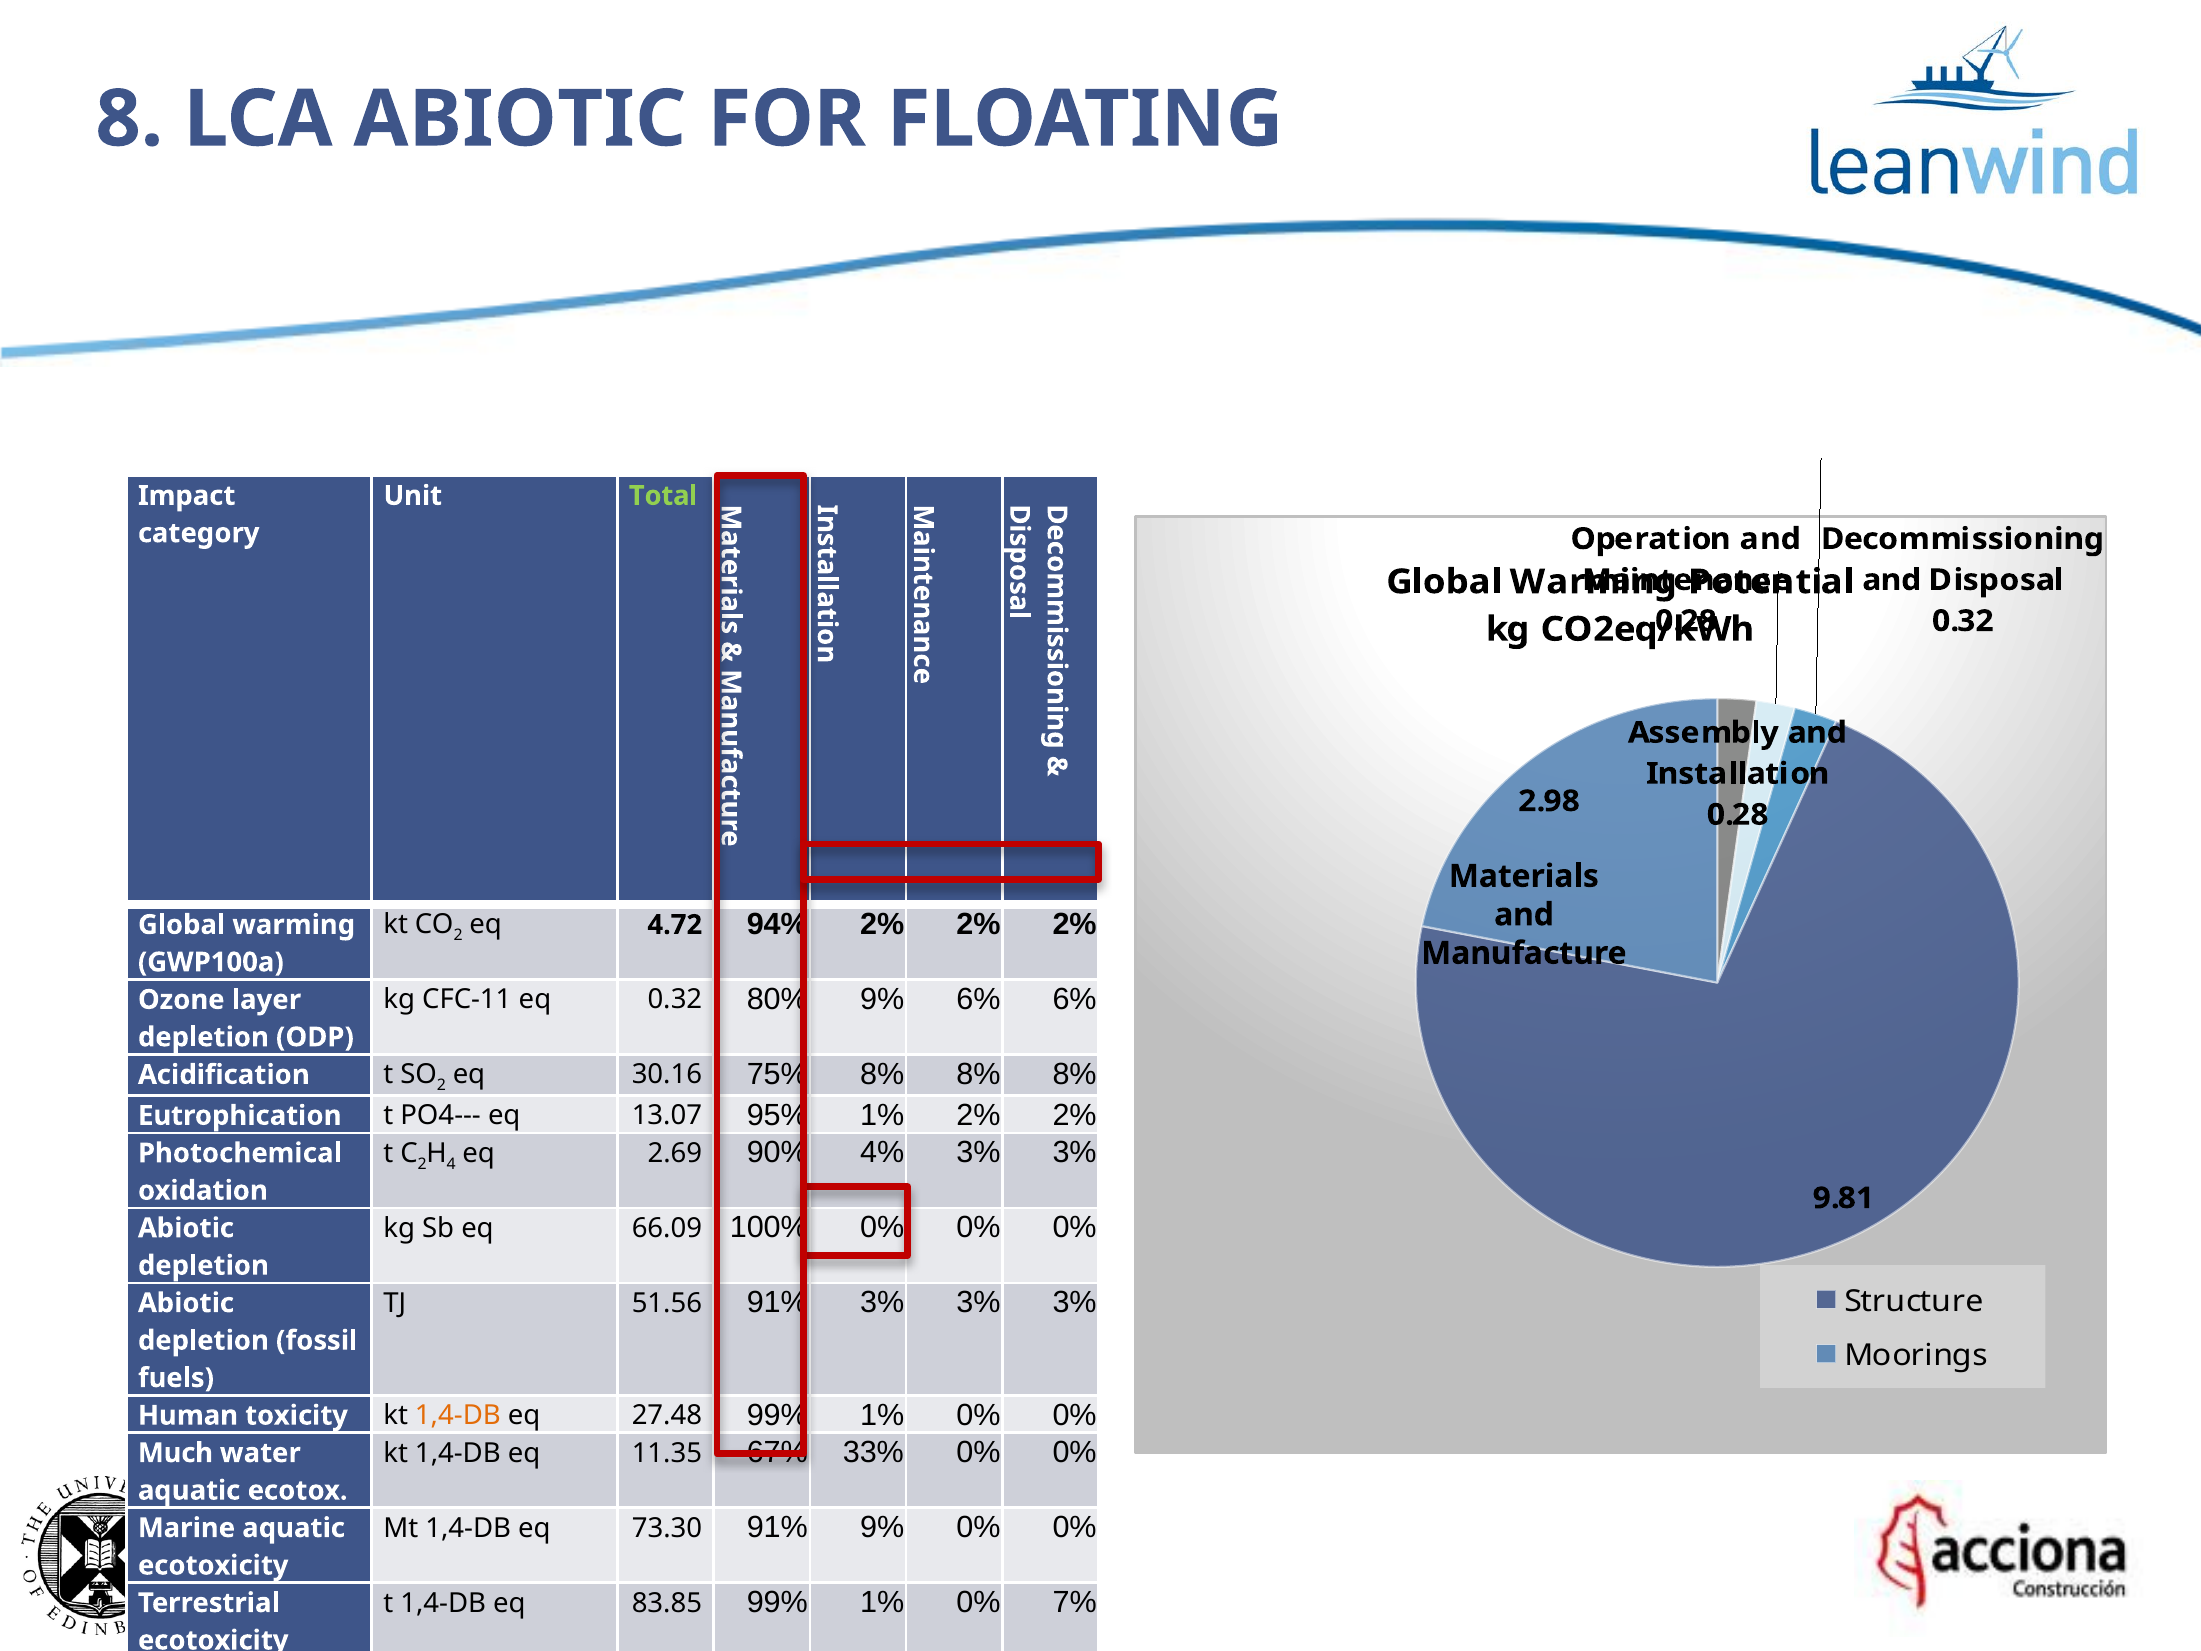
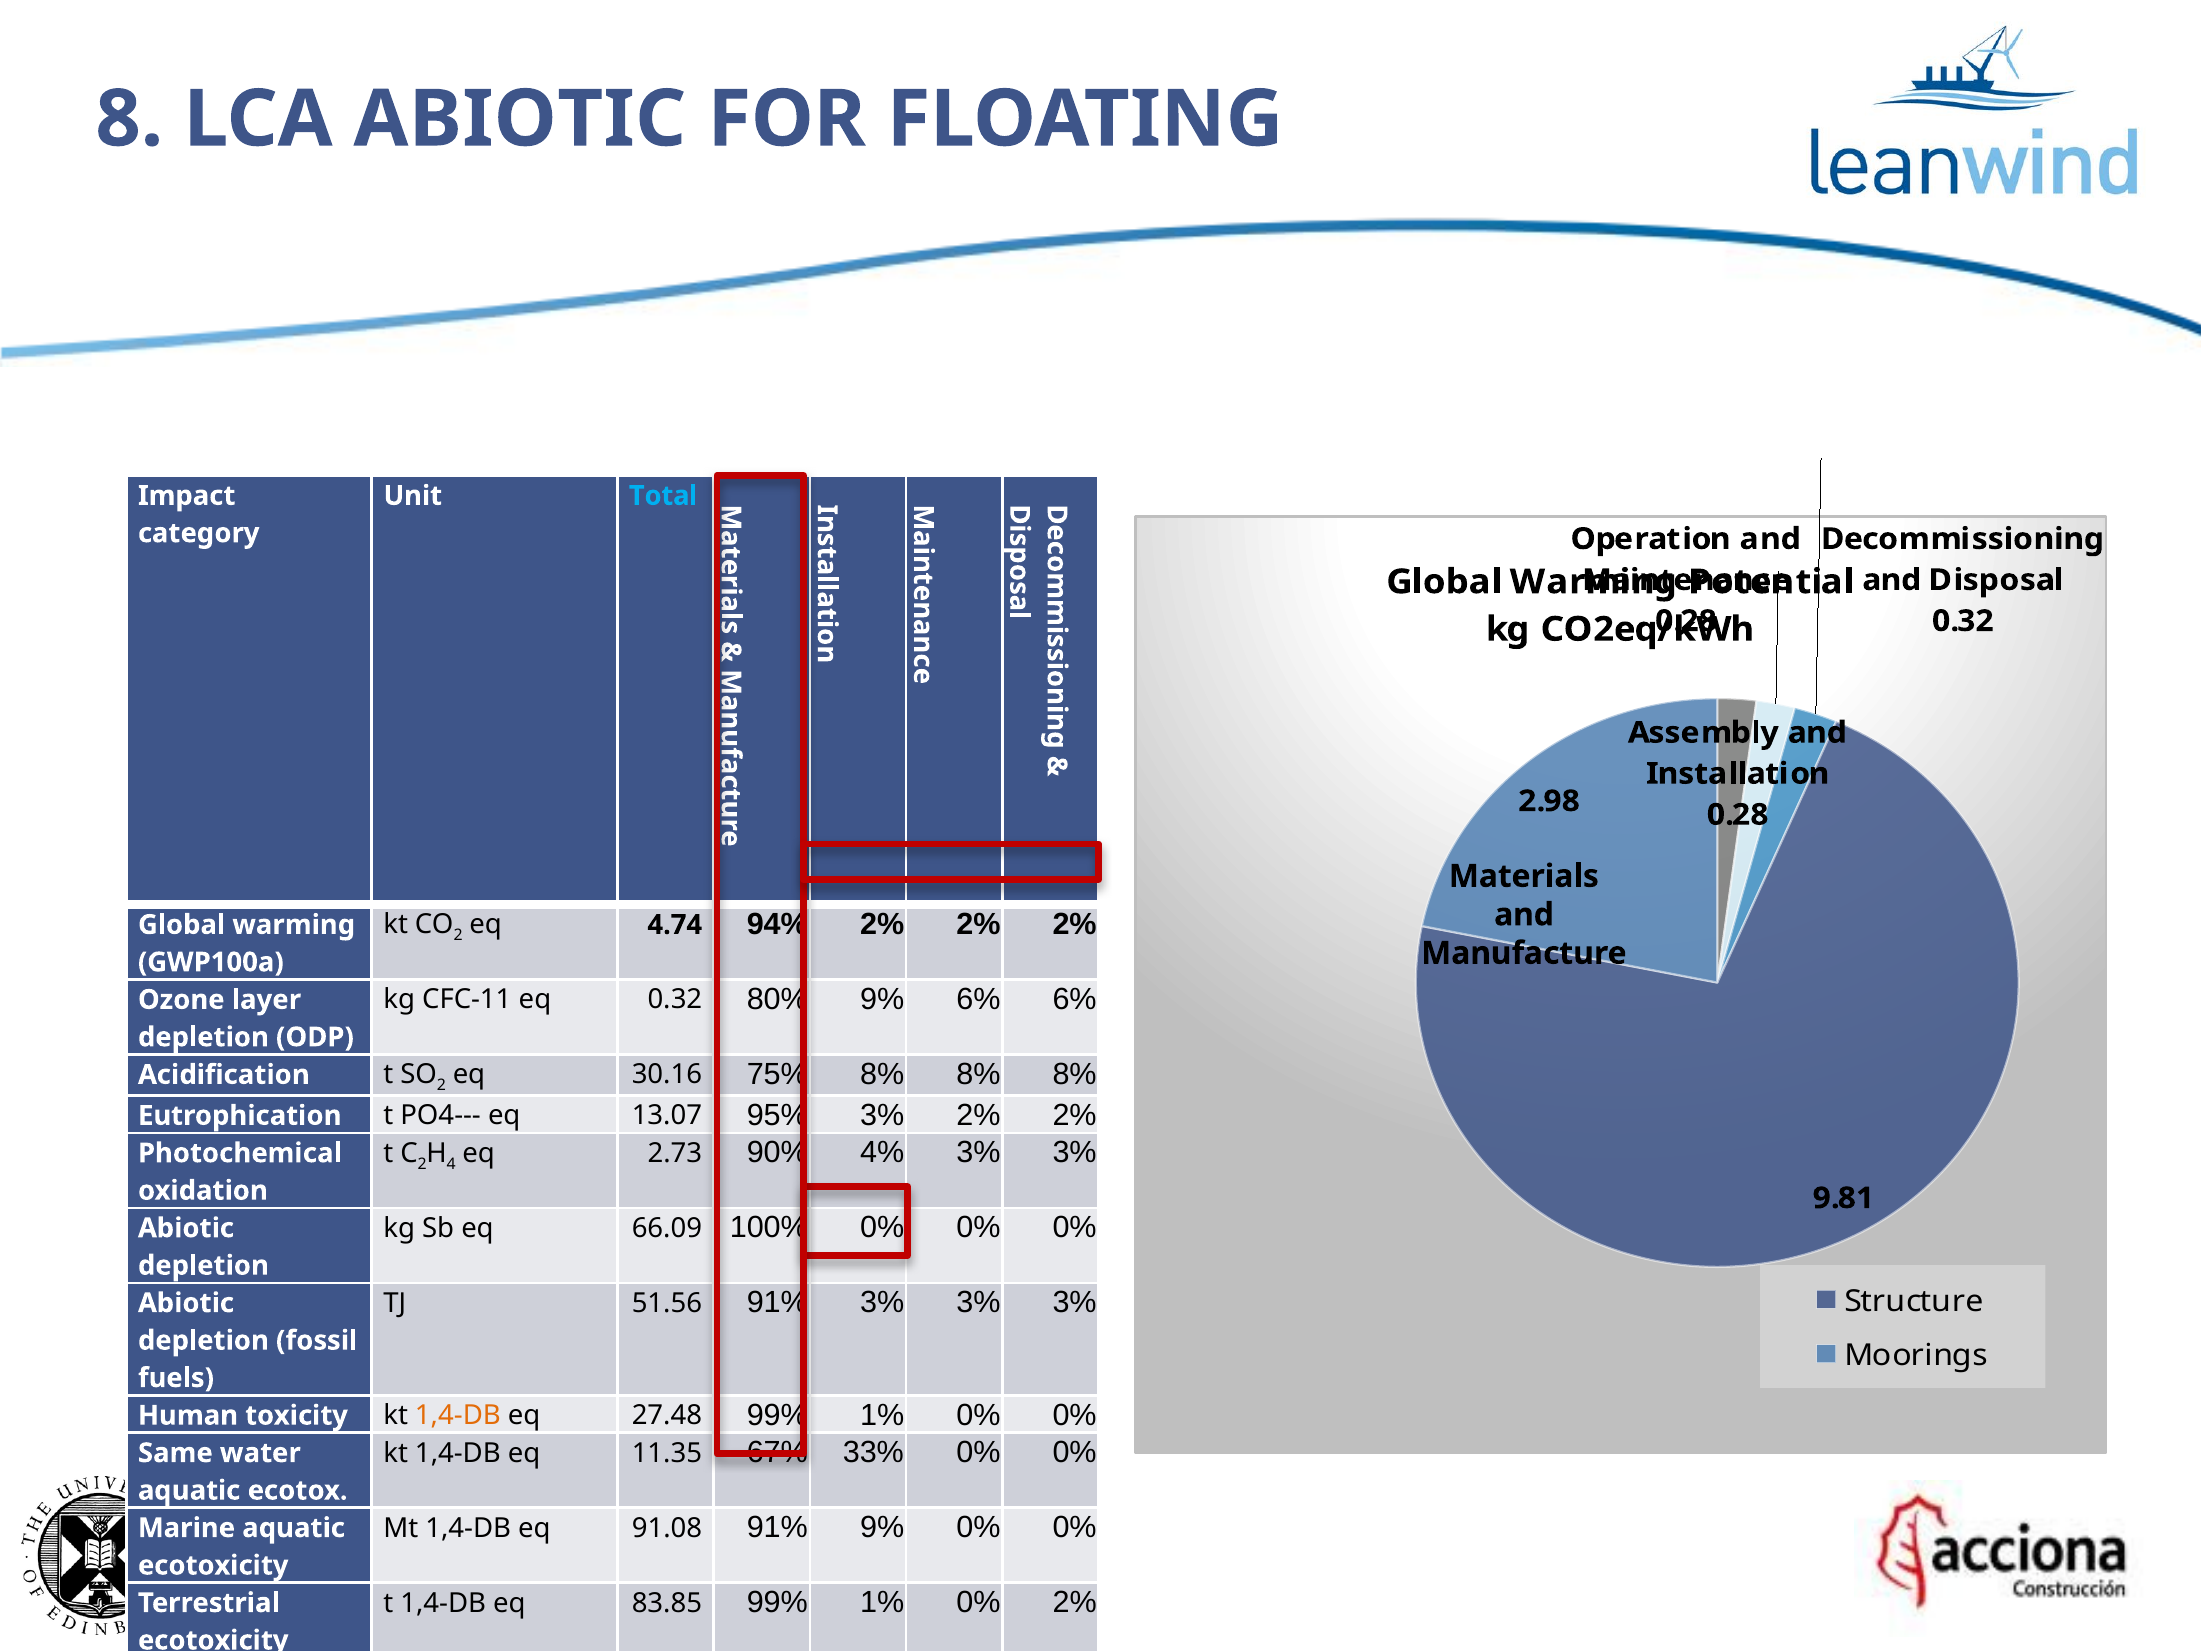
Total colour: light green -> light blue (663, 496)
4.72: 4.72 -> 4.74 (675, 925)
1%: 1% -> 3% (882, 1115)
2.69: 2.69 -> 2.73 (675, 1153)
Much: Much -> Same (175, 1453)
73.30: 73.30 -> 91.08 (667, 1528)
0% 7%: 7% -> 2% (1075, 1602)
